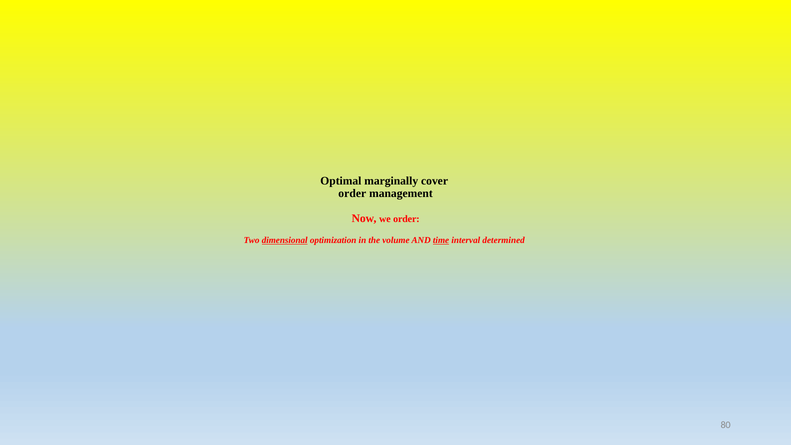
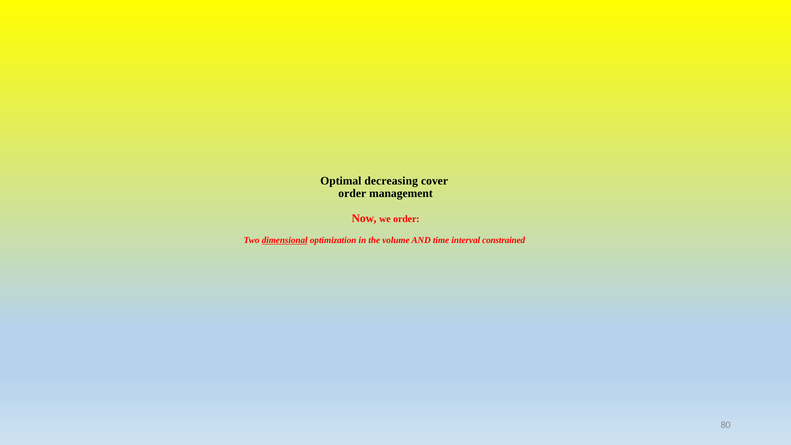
marginally: marginally -> decreasing (391, 181)
time underline: present -> none (441, 240)
determined: determined -> constrained (504, 240)
